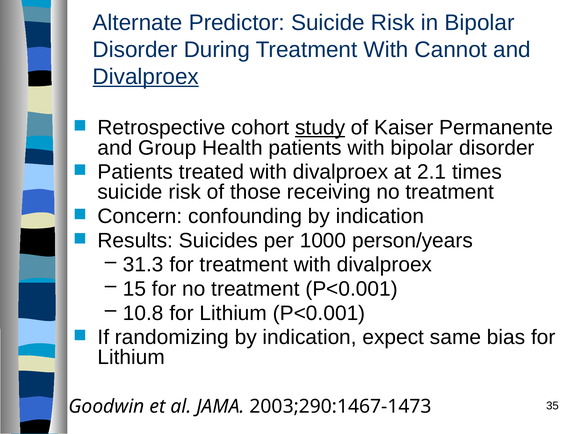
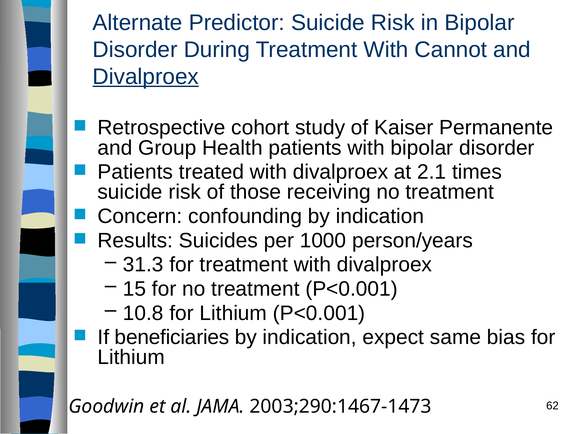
study underline: present -> none (320, 128)
randomizing: randomizing -> beneficiaries (172, 338)
35: 35 -> 62 (552, 406)
